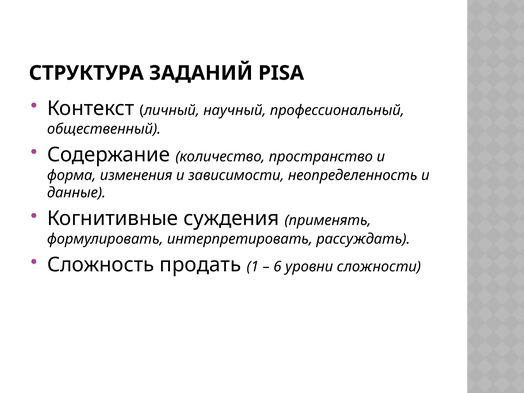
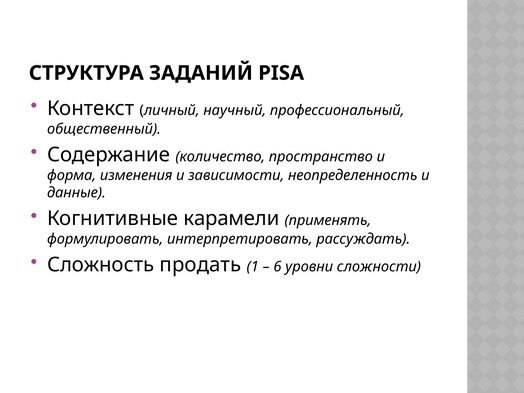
суждения: суждения -> карамели (231, 219)
